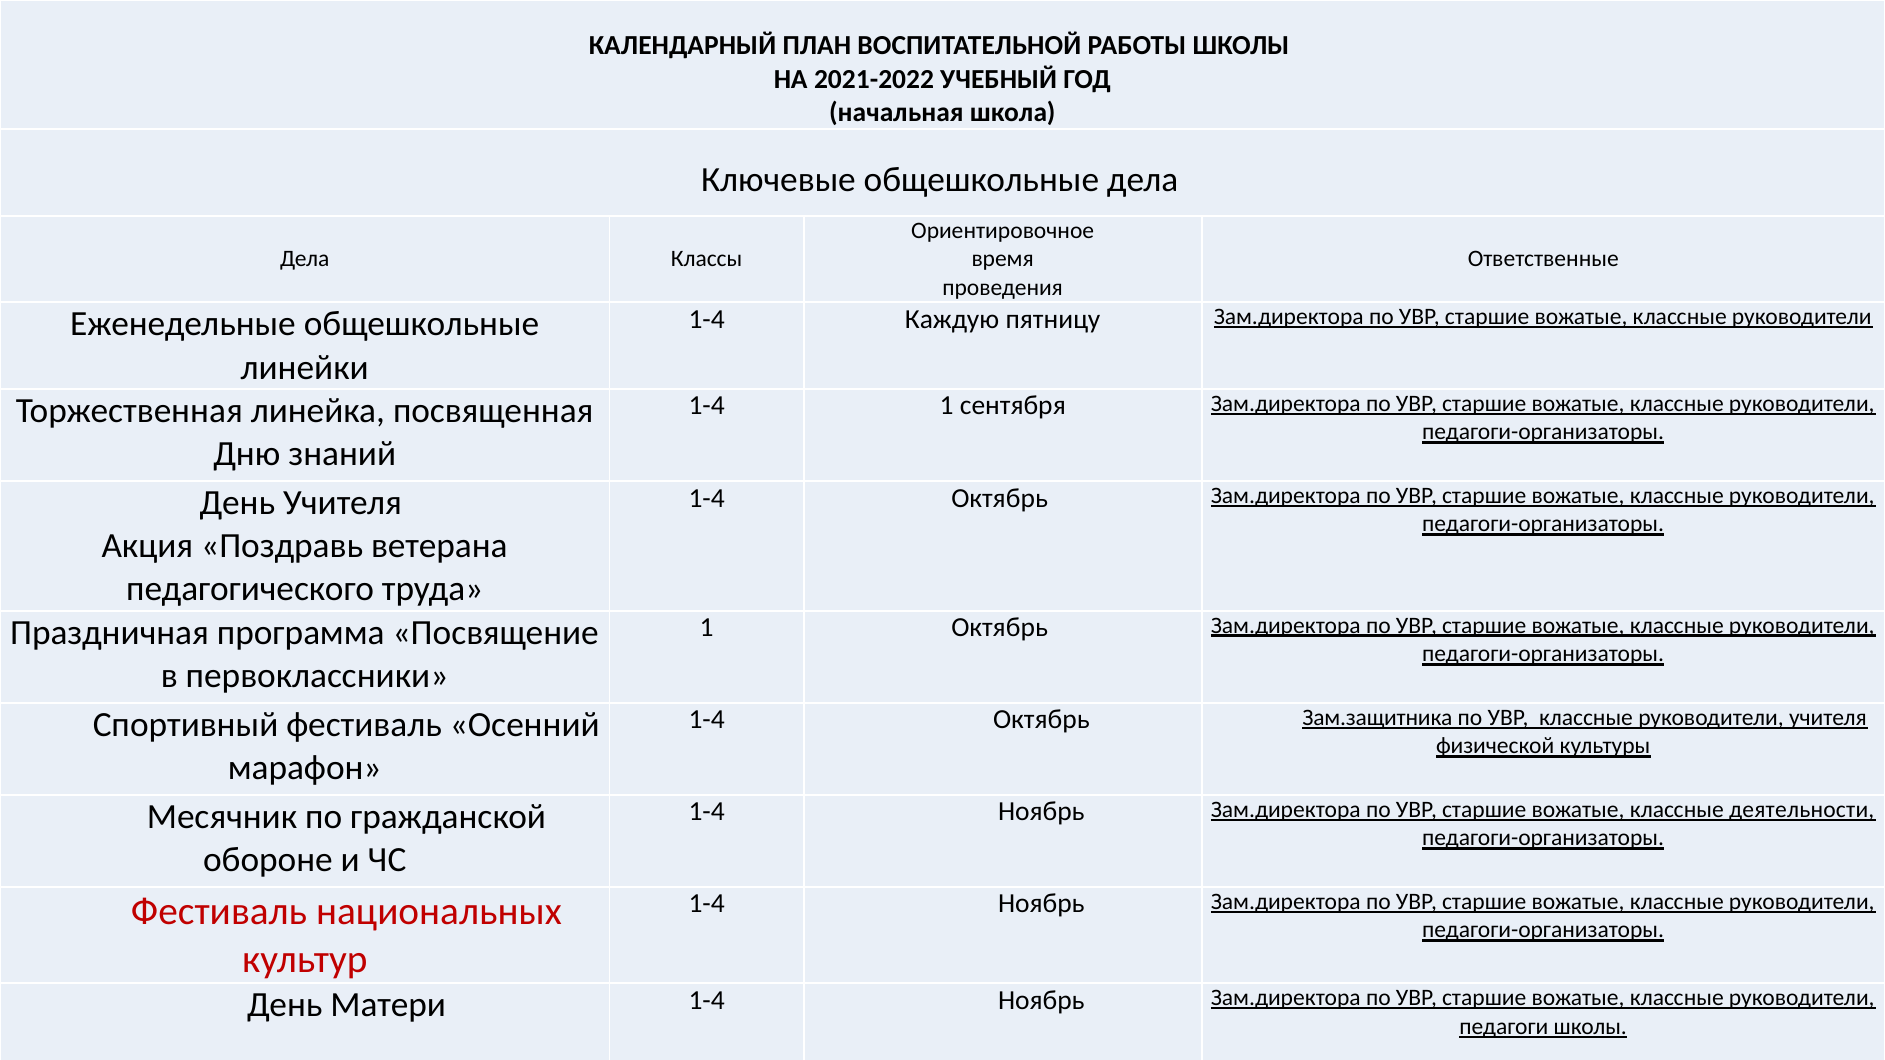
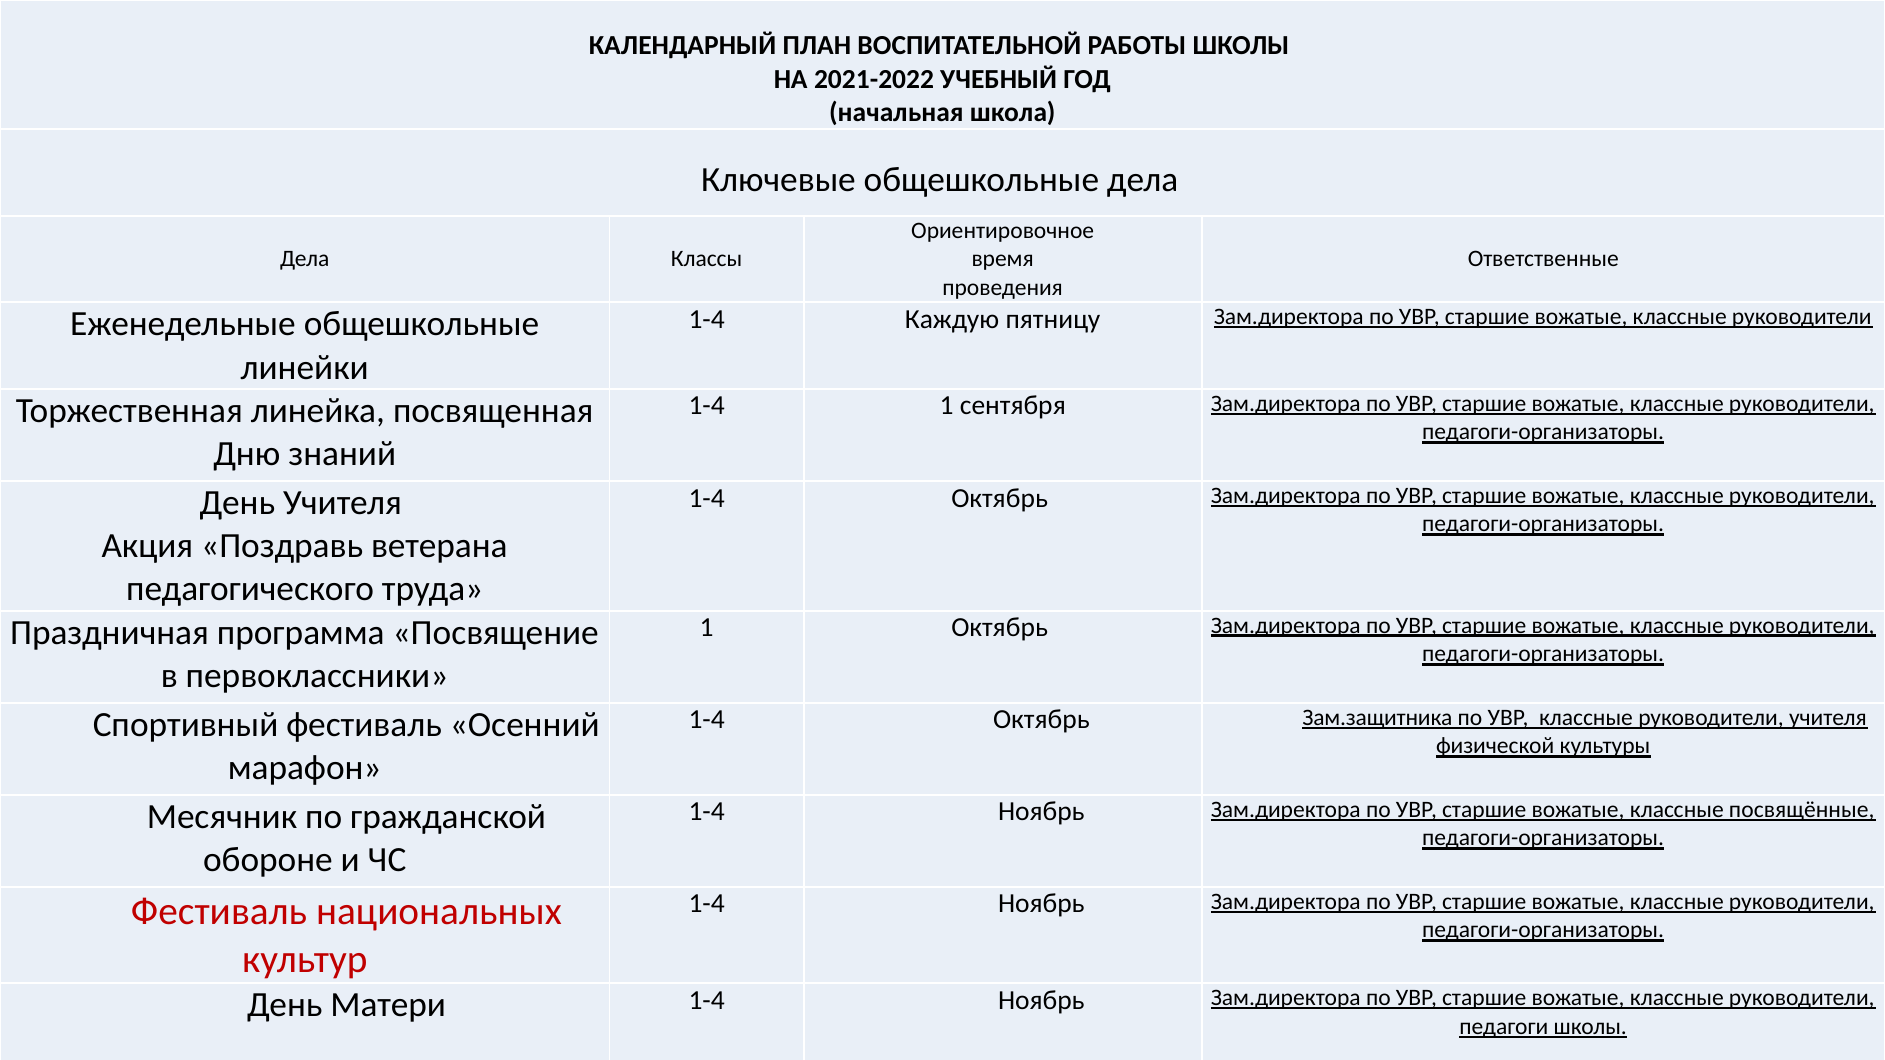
деятельности: деятельности -> посвящённые (1802, 810)
